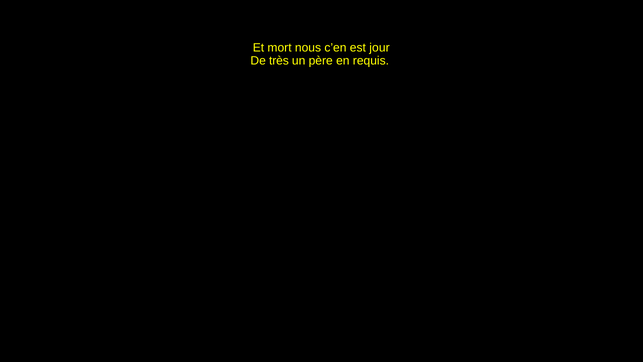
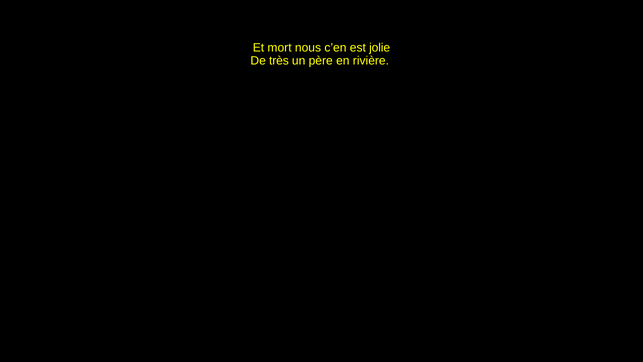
jour: jour -> jolie (380, 48)
requis: requis -> rivière (371, 61)
